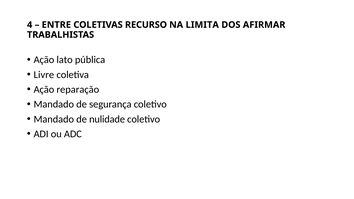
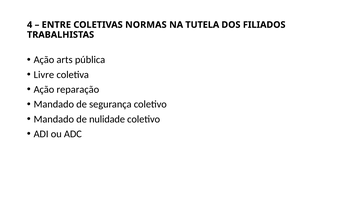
RECURSO: RECURSO -> NORMAS (146, 25)
LIMITA: LIMITA -> TUTELA (202, 25)
AFIRMAR: AFIRMAR -> FILIADOS (264, 25)
lato: lato -> arts (65, 60)
